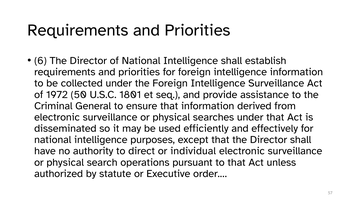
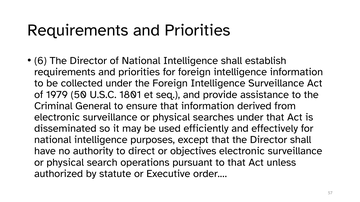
1972: 1972 -> 1979 (57, 95)
individual: individual -> objectives (193, 151)
